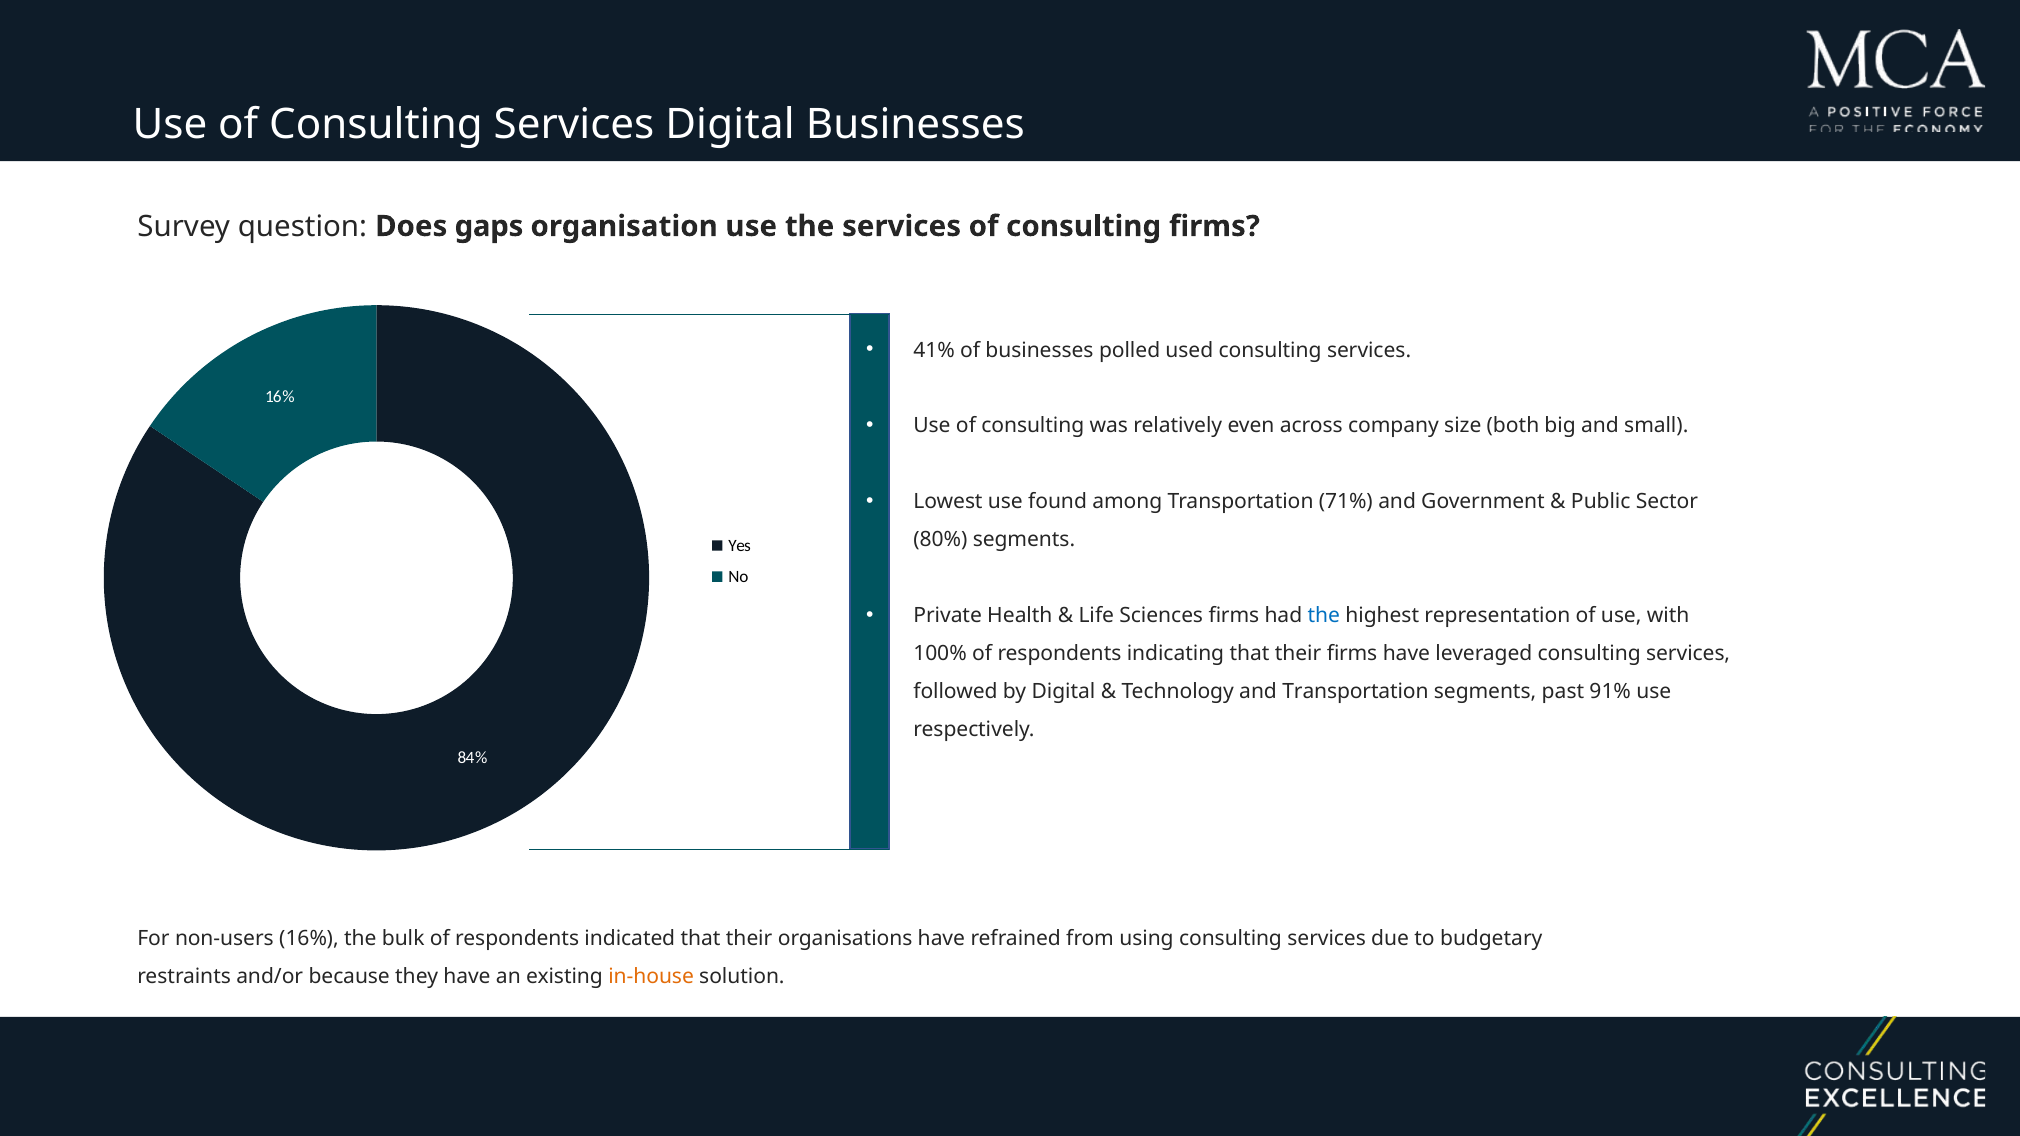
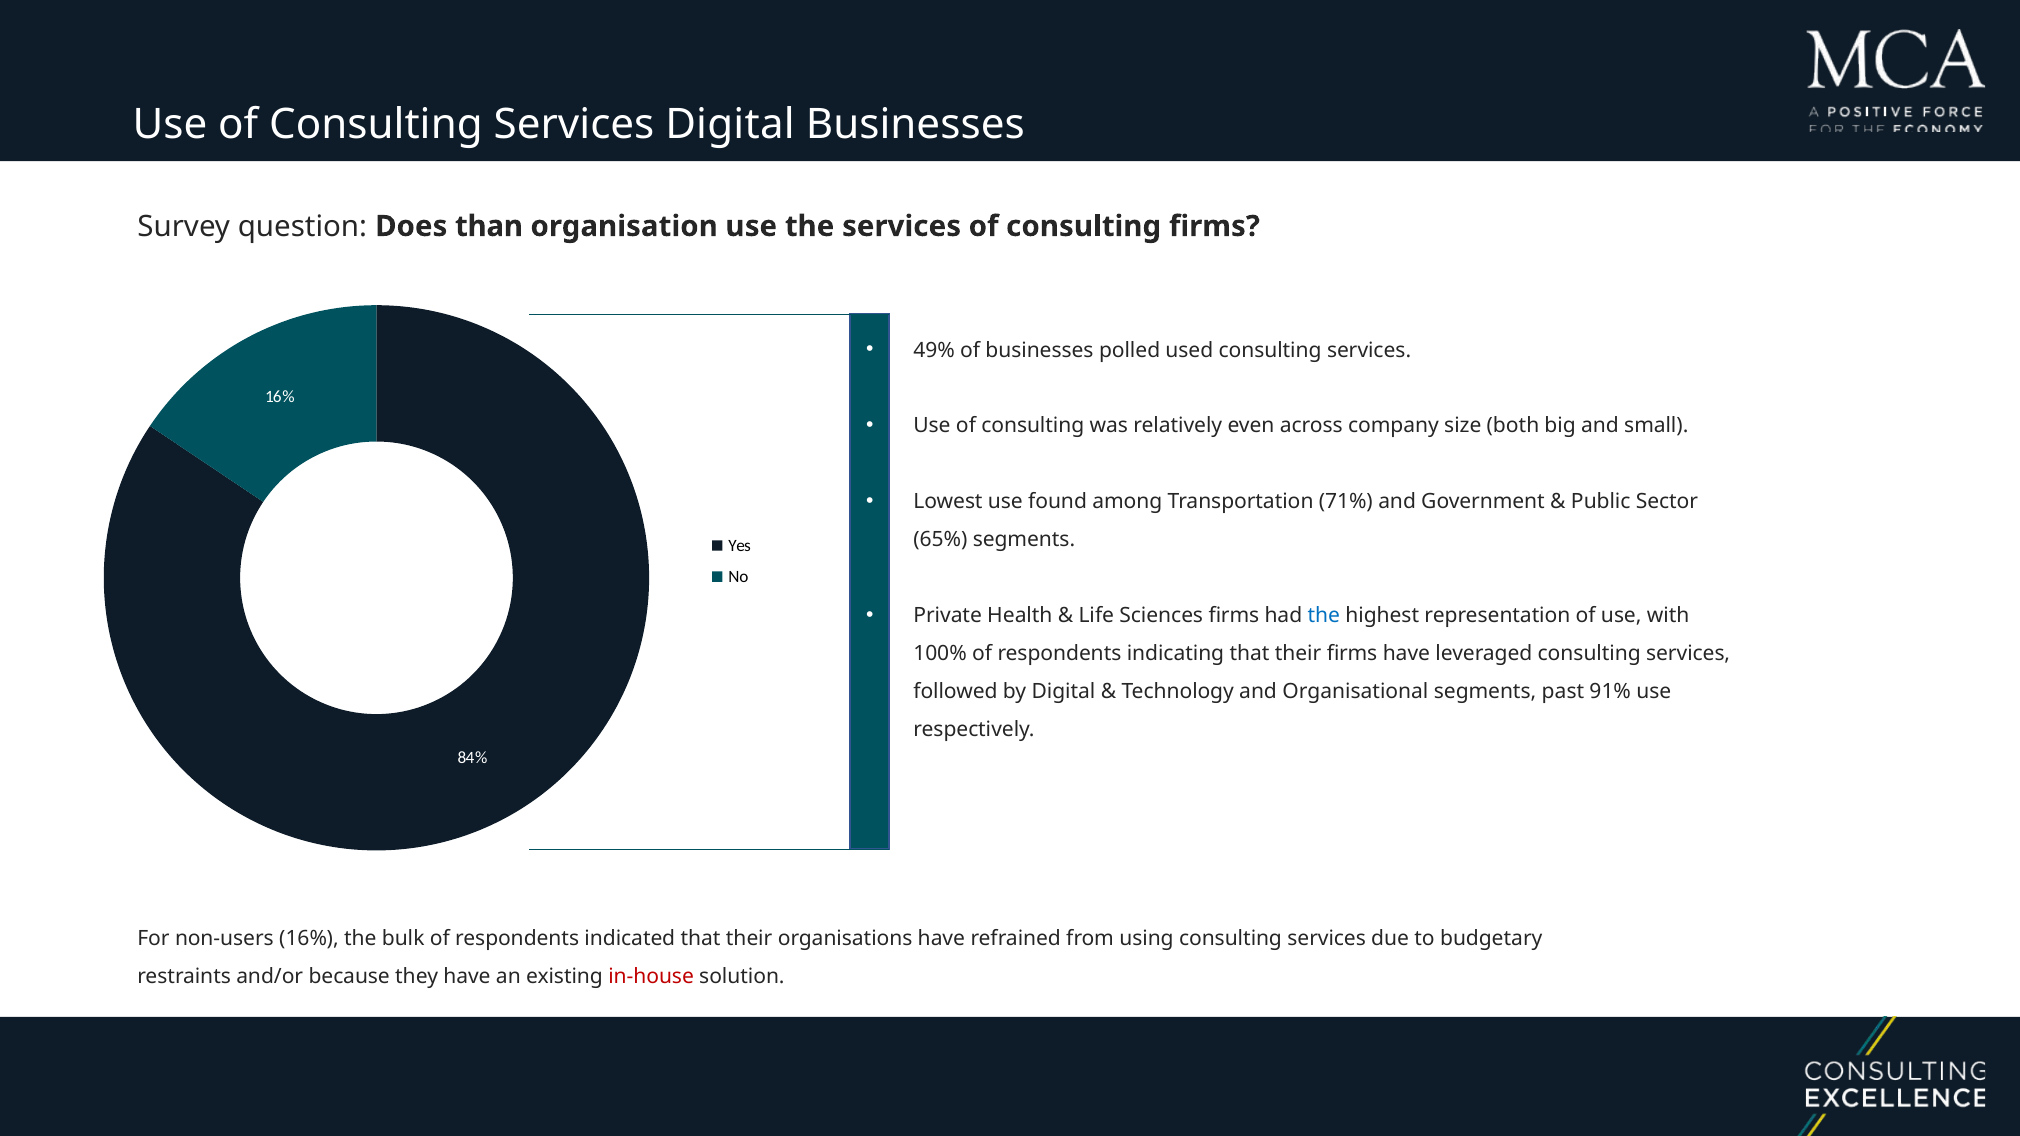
gaps: gaps -> than (489, 226)
41%: 41% -> 49% (934, 350)
80%: 80% -> 65% (940, 540)
and Transportation: Transportation -> Organisational (1355, 692)
in-house colour: orange -> red (651, 977)
